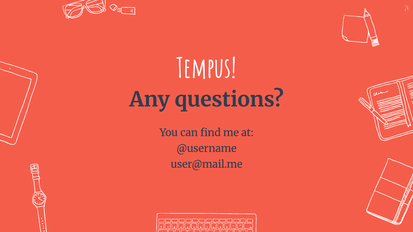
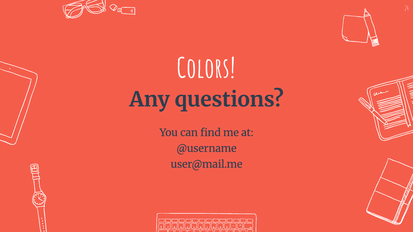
Tempus: Tempus -> Colors (206, 69)
